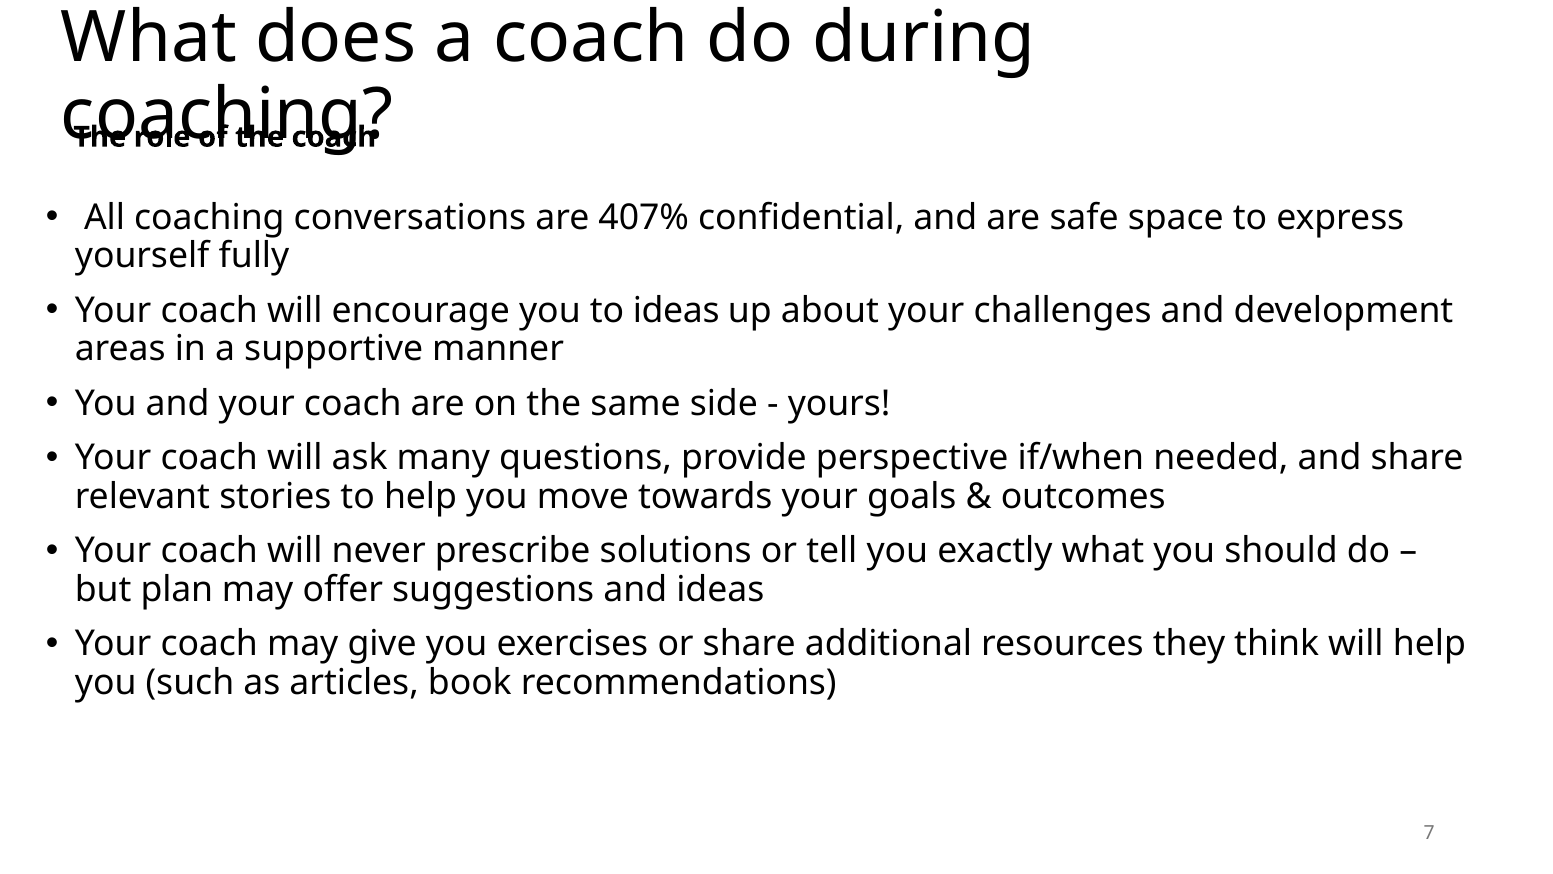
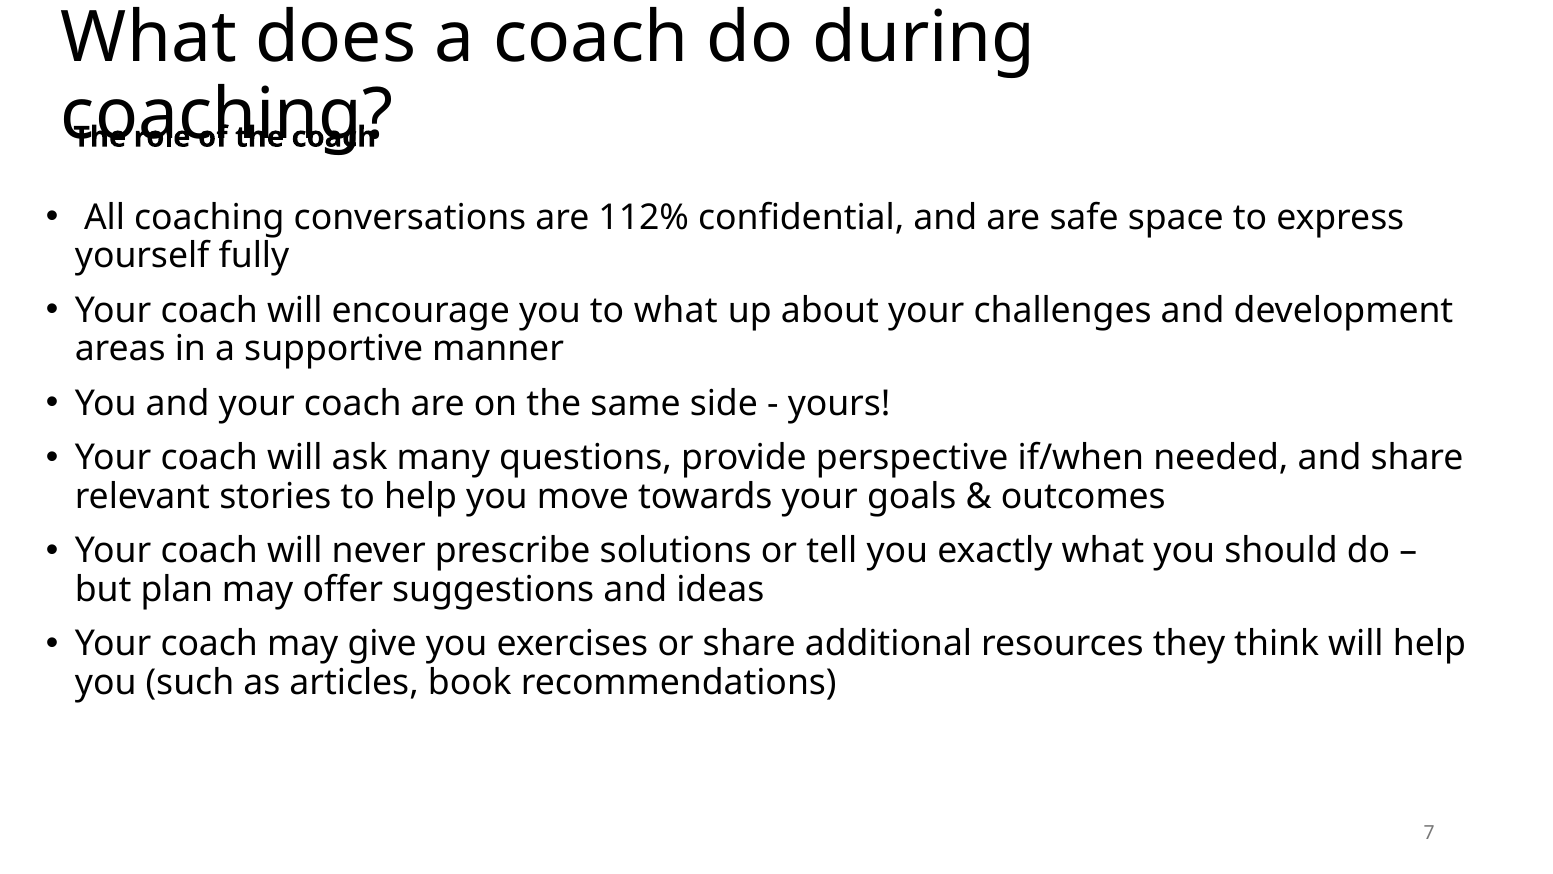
407%: 407% -> 112% (644, 217)
to ideas: ideas -> what (676, 310)
